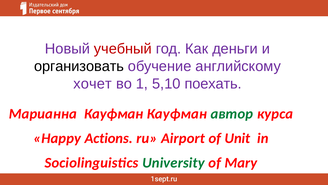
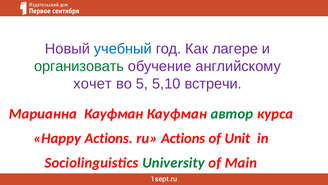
учебный colour: red -> blue (123, 49)
деньги: деньги -> лагере (235, 49)
организовать colour: black -> green (79, 66)
1: 1 -> 5 (142, 84)
поехать: поехать -> встречи (213, 84)
ru Airport: Airport -> Actions (183, 138)
Mary: Mary -> Main (241, 162)
